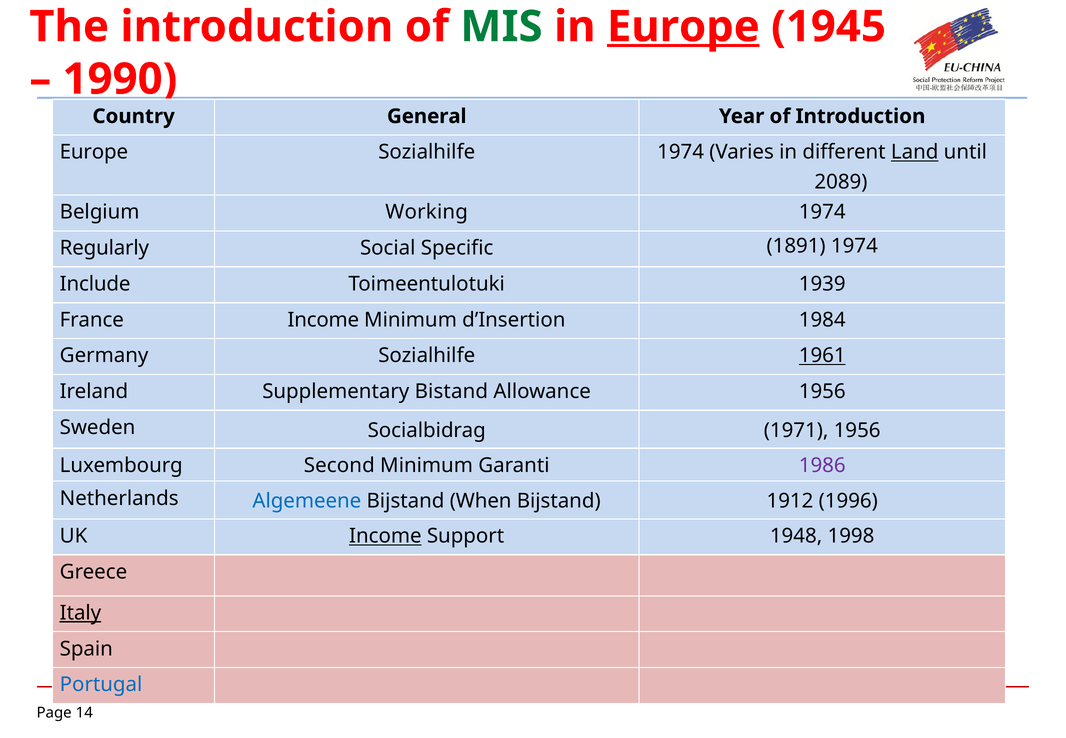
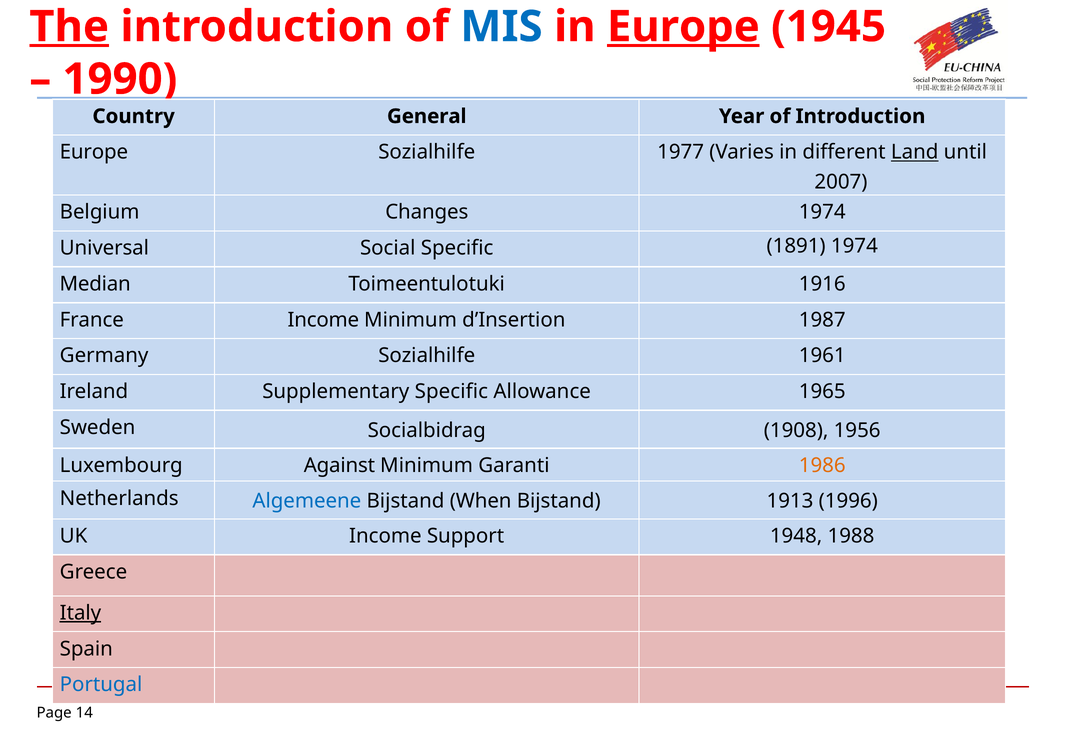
The underline: none -> present (69, 27)
MIS colour: green -> blue (501, 27)
Sozialhilfe 1974: 1974 -> 1977 (681, 152)
2089: 2089 -> 2007 (841, 182)
Working: Working -> Changes (427, 212)
Regularly: Regularly -> Universal (104, 248)
Include: Include -> Median (95, 284)
1939: 1939 -> 1916 (822, 284)
1984: 1984 -> 1987 (822, 320)
1961 underline: present -> none (822, 356)
Supplementary Bistand: Bistand -> Specific (451, 392)
Allowance 1956: 1956 -> 1965 (822, 392)
1971: 1971 -> 1908 (796, 430)
Second: Second -> Against (339, 465)
1986 colour: purple -> orange (822, 465)
1912: 1912 -> 1913 (790, 501)
Income underline: present -> none (385, 536)
1998: 1998 -> 1988 (851, 536)
